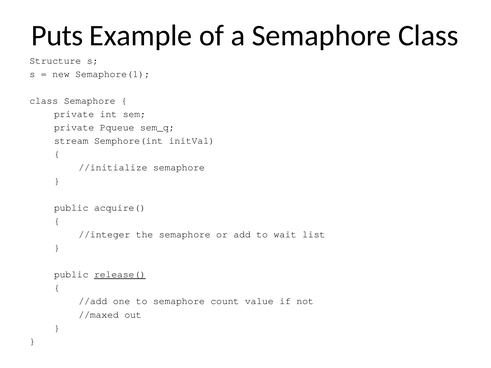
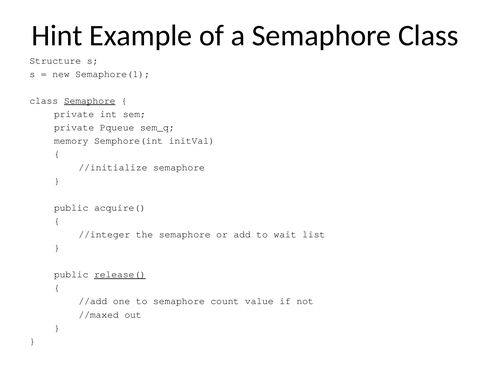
Puts: Puts -> Hint (57, 35)
Semaphore underline: none -> present (90, 101)
stream: stream -> memory (71, 141)
